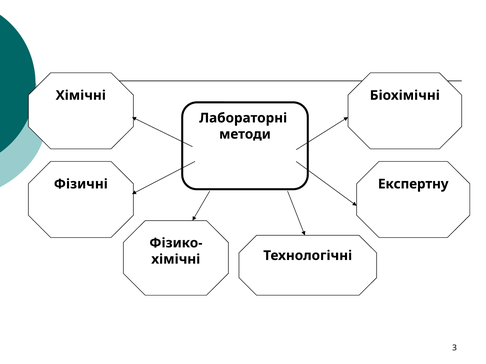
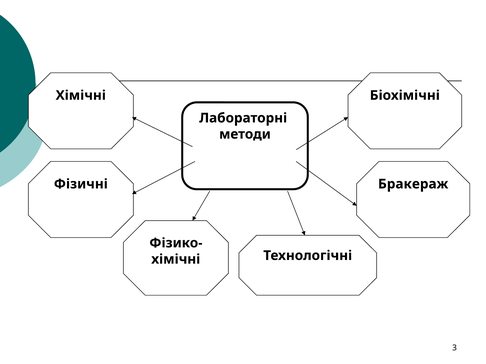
Експертну: Експертну -> Бракераж (413, 184)
